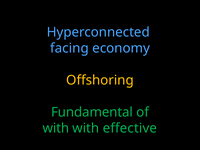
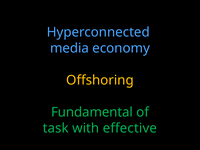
facing: facing -> media (70, 48)
with: with -> task (56, 128)
